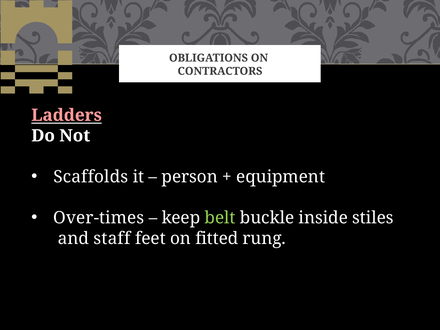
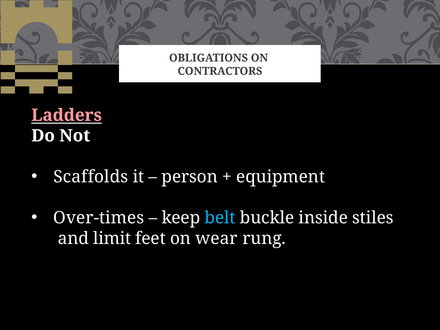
belt colour: light green -> light blue (220, 218)
staff: staff -> limit (112, 238)
fitted: fitted -> wear (217, 238)
